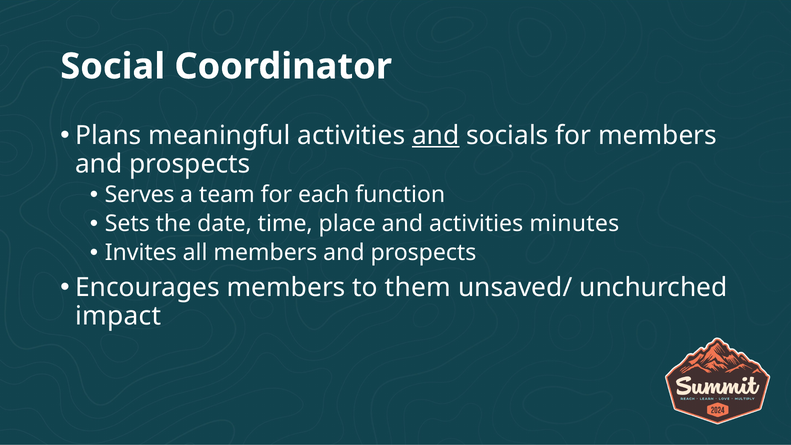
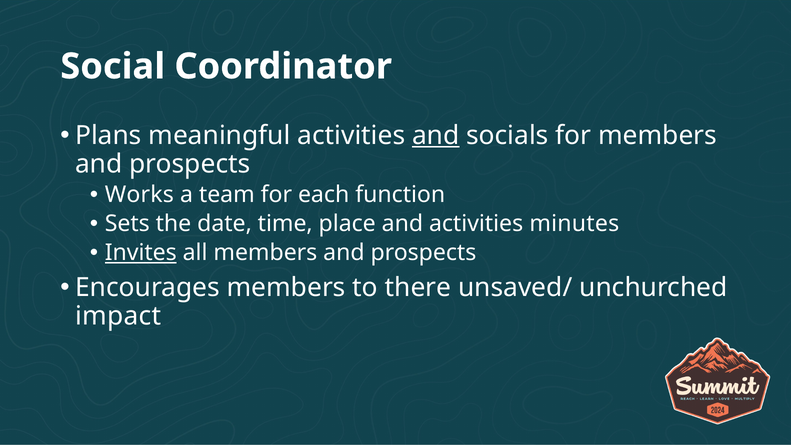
Serves: Serves -> Works (139, 195)
Invites underline: none -> present (141, 253)
them: them -> there (418, 288)
